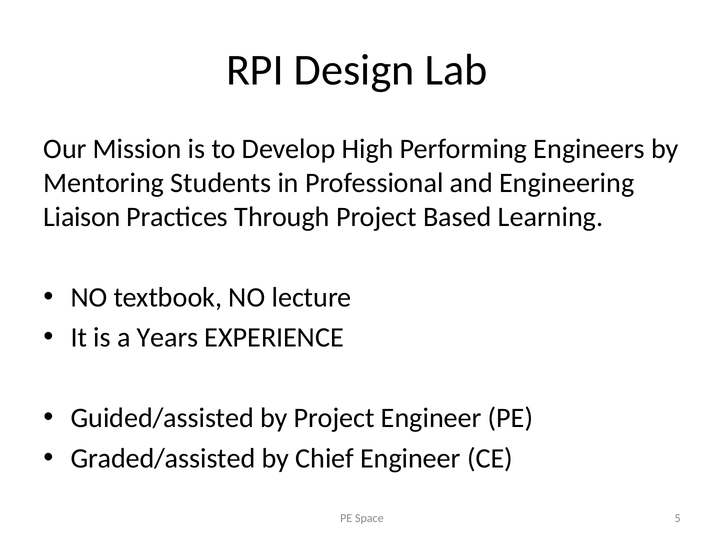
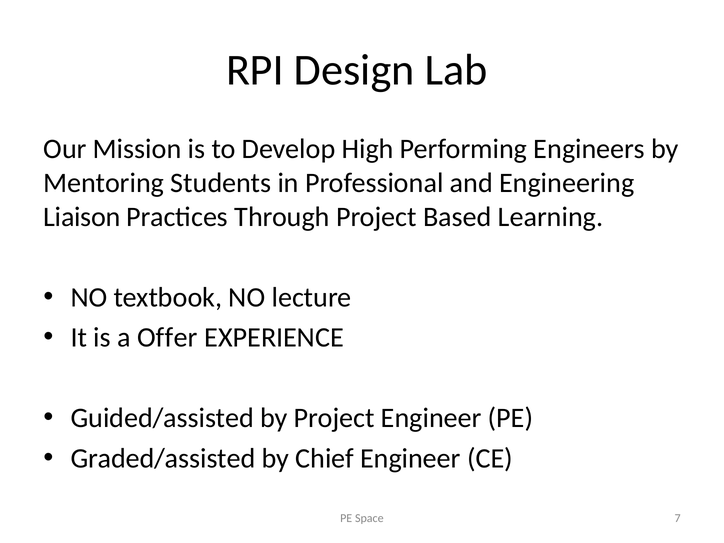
Years: Years -> Offer (167, 338)
5: 5 -> 7 (678, 518)
